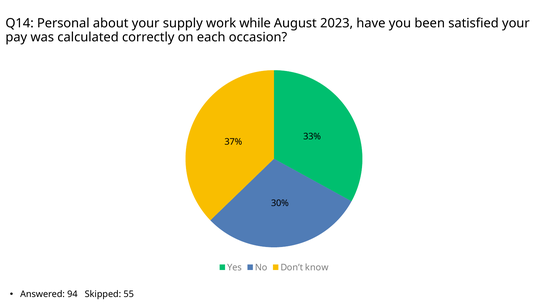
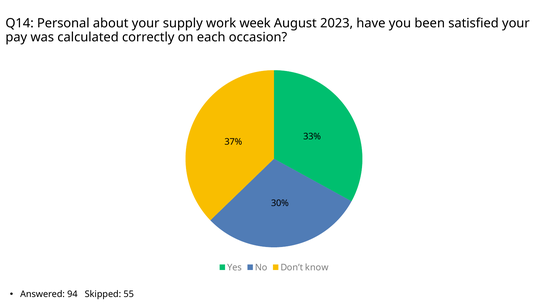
while: while -> week (255, 23)
